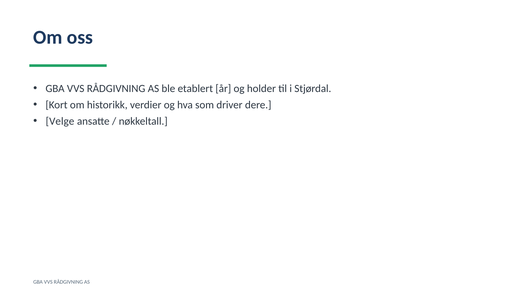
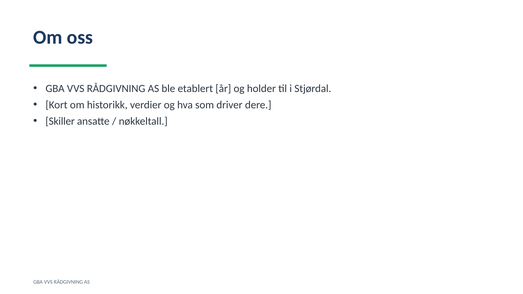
Velge: Velge -> Skiller (60, 121)
